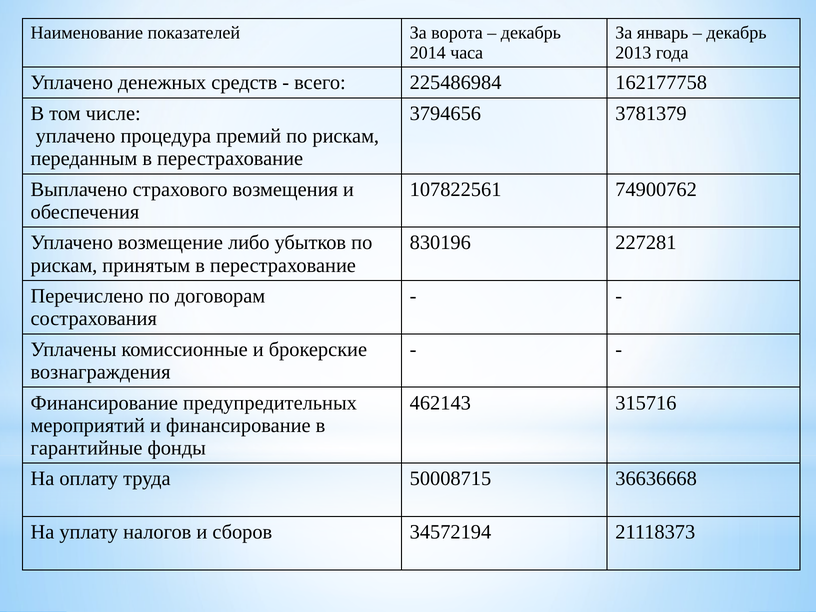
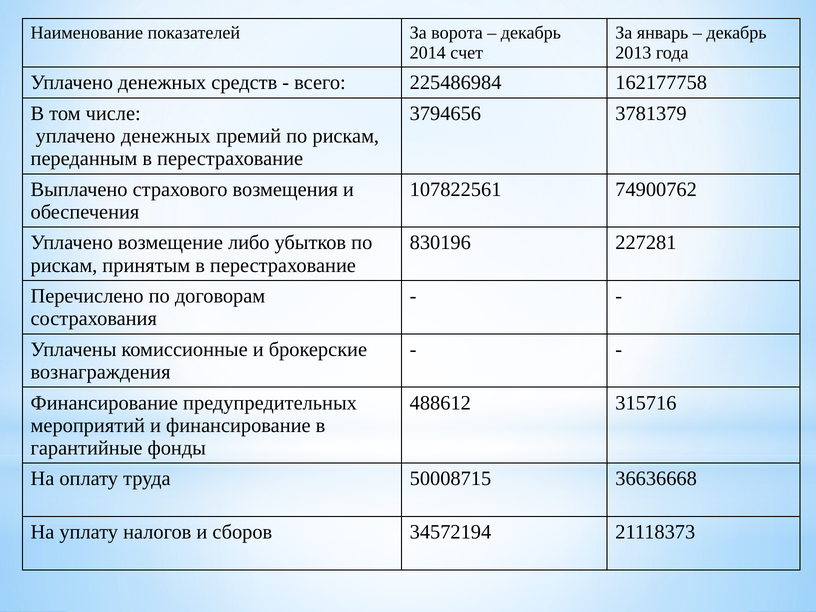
часа: часа -> счет (467, 53)
процедура: процедура -> денежных (166, 136)
462143: 462143 -> 488612 (440, 403)
